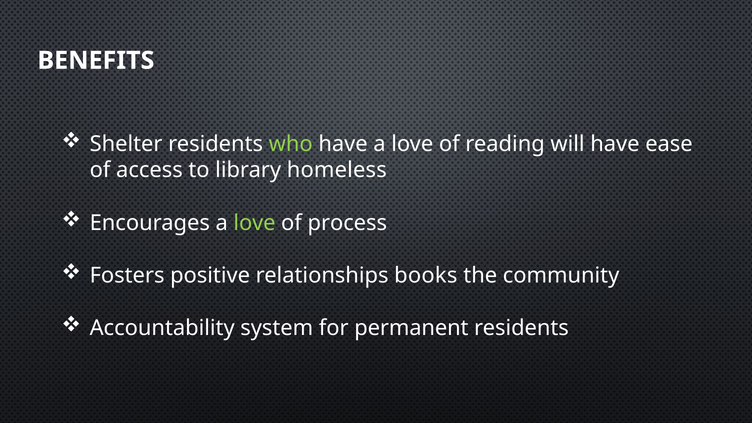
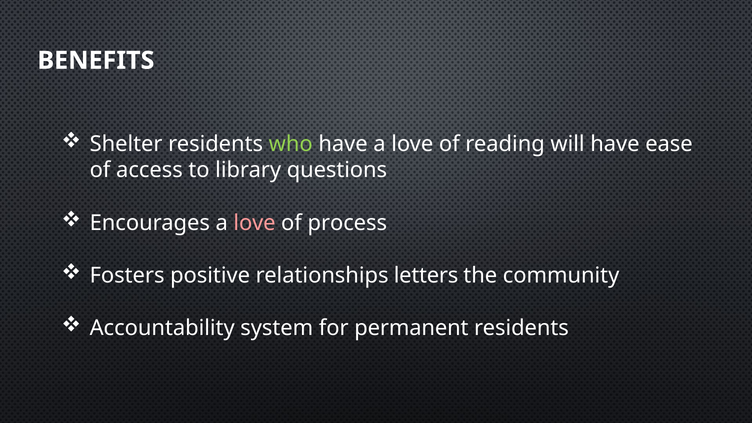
homeless: homeless -> questions (337, 170)
love colour: light green -> pink (255, 223)
books: books -> letters (426, 275)
